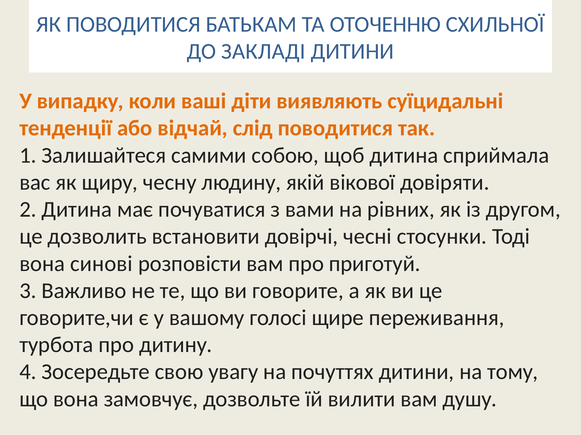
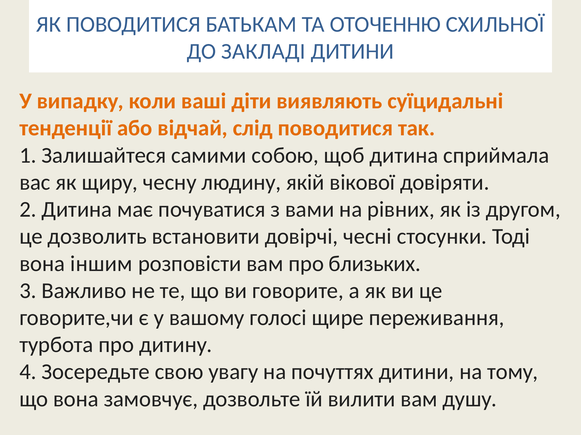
синові: синові -> іншим (101, 264)
приготуй: приготуй -> близьких (375, 264)
